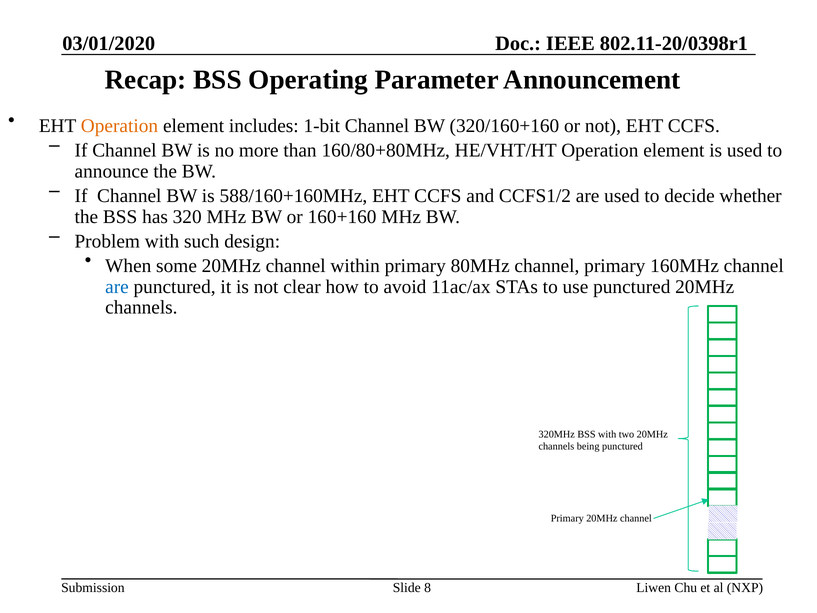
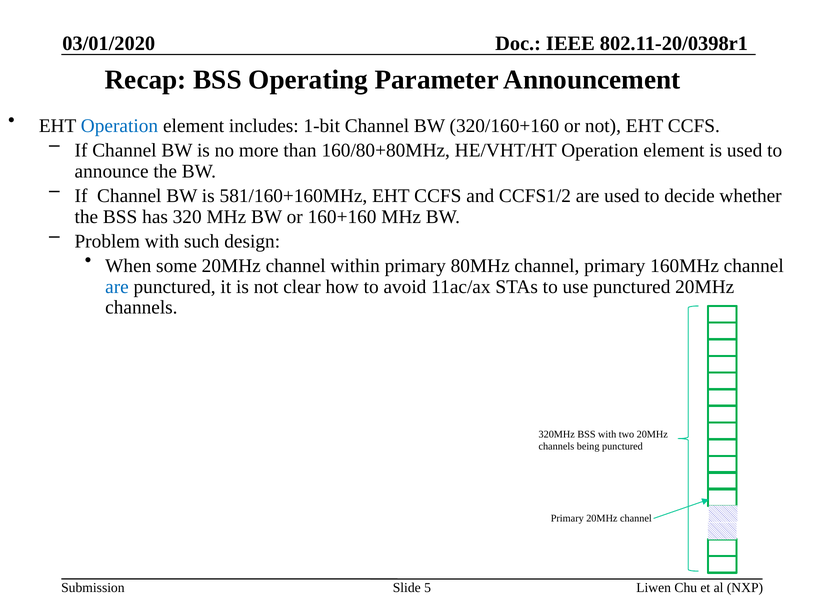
Operation colour: orange -> blue (119, 126)
588/160+160MHz: 588/160+160MHz -> 581/160+160MHz (293, 196)
8: 8 -> 5 (428, 588)
